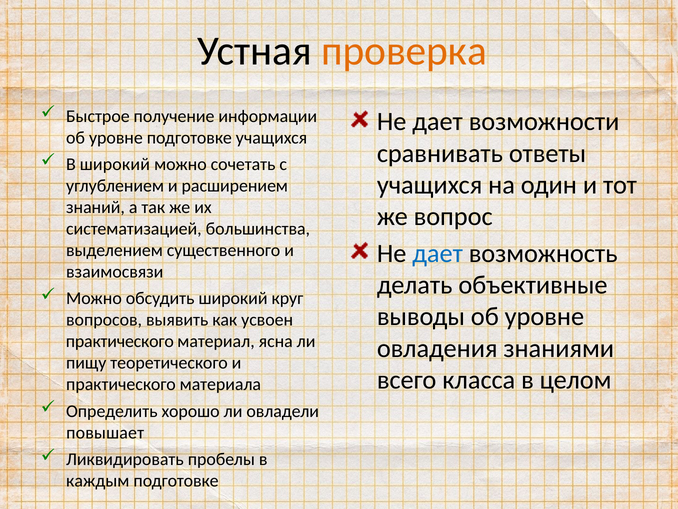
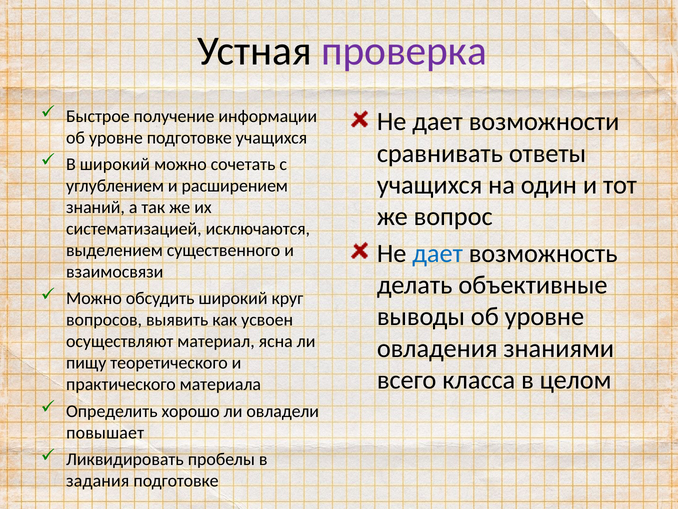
проверка colour: orange -> purple (404, 51)
большинства: большинства -> исключаются (258, 229)
практического: практического -> осуществляют (120, 341)
каждым: каждым -> задания (98, 481)
